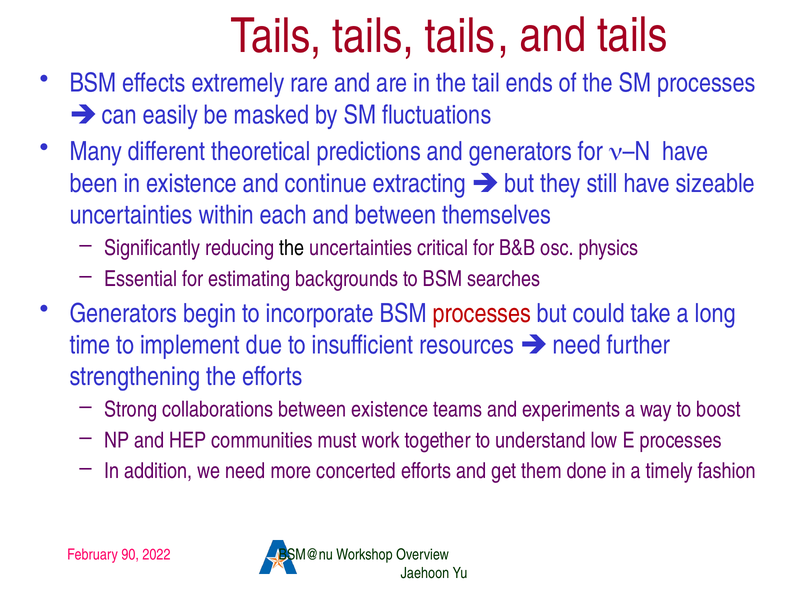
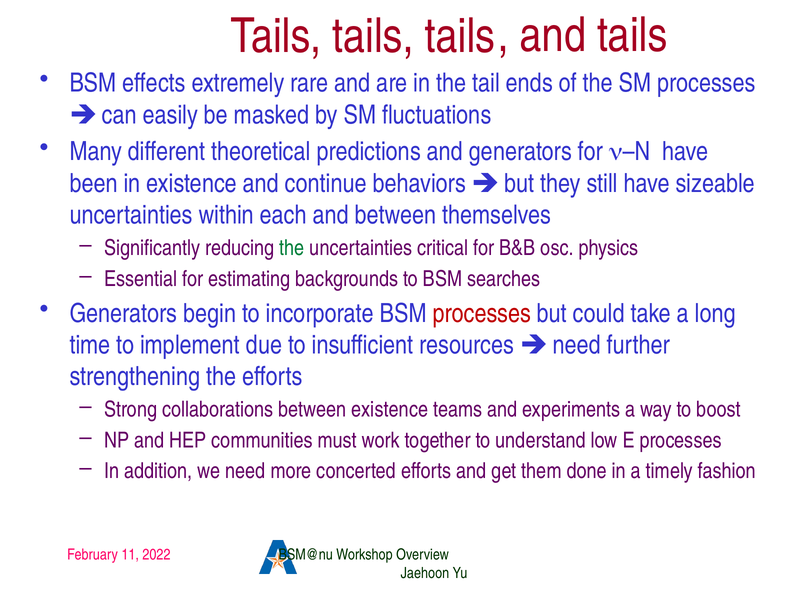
extracting: extracting -> behaviors (419, 183)
the colour: black -> green (292, 248)
90: 90 -> 11 (130, 555)
